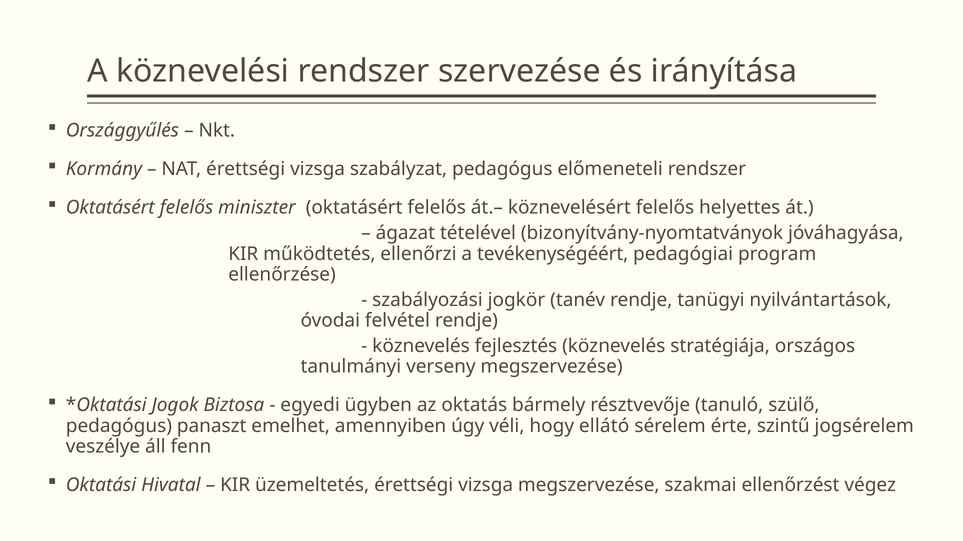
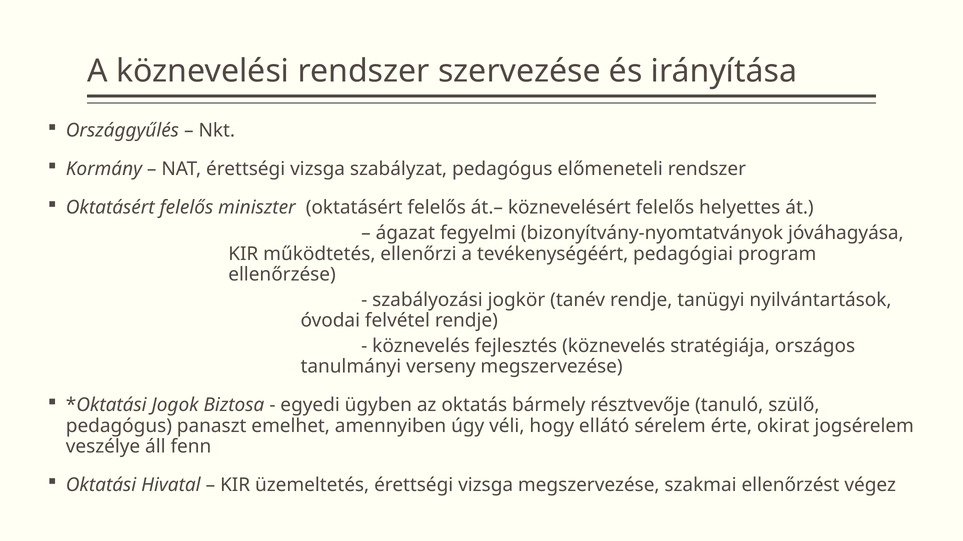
tételével: tételével -> fegyelmi (478, 234)
szintű: szintű -> okirat (783, 426)
